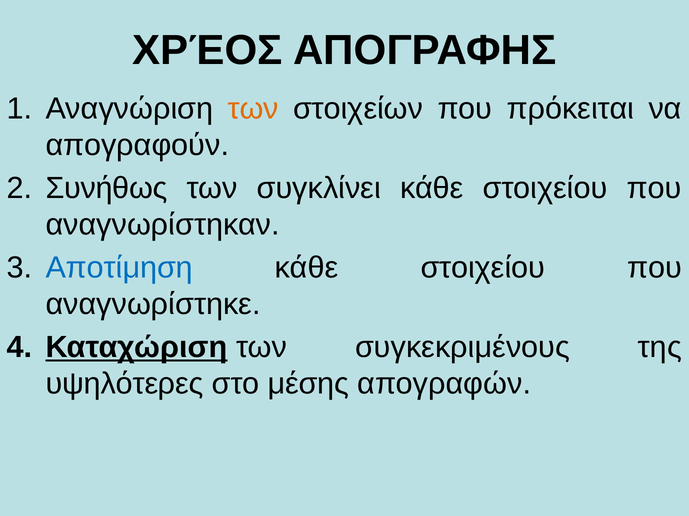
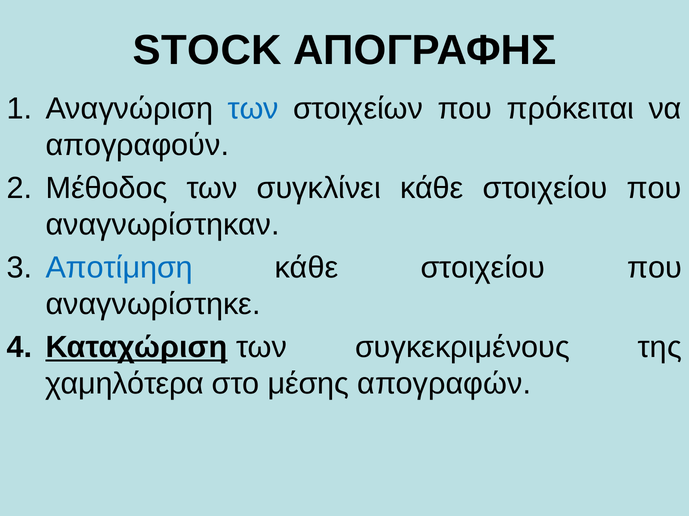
ΧΡΈΟΣ: ΧΡΈΟΣ -> STOCK (207, 50)
των colour: orange -> blue (253, 109)
Συνήθως: Συνήθως -> Μέθοδος (106, 188)
υψηλότερες: υψηλότερες -> χαμηλότερα (125, 384)
